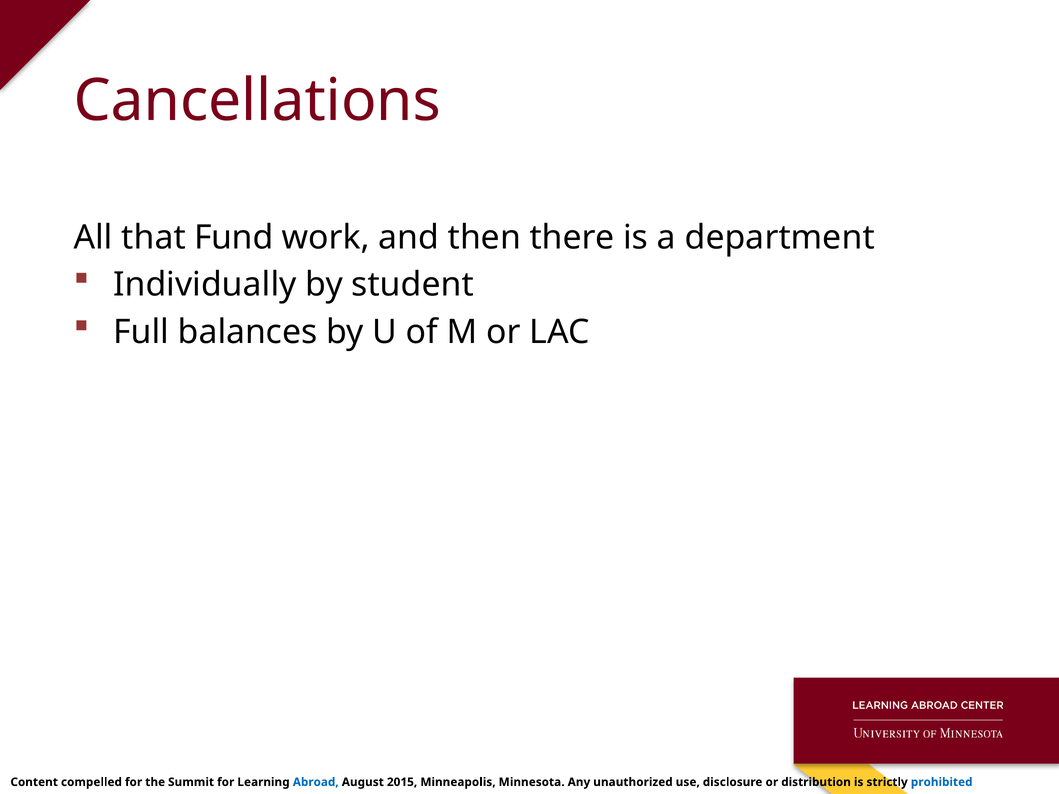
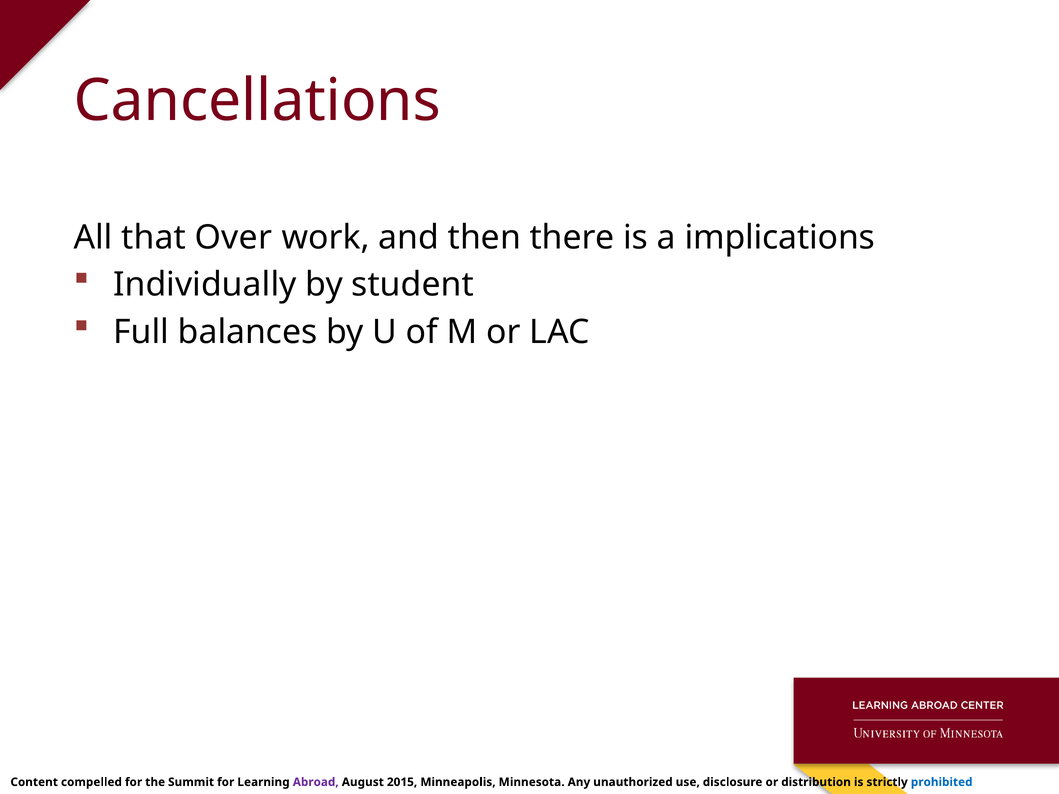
Fund: Fund -> Over (233, 237)
department: department -> implications (780, 237)
Abroad colour: blue -> purple (316, 782)
